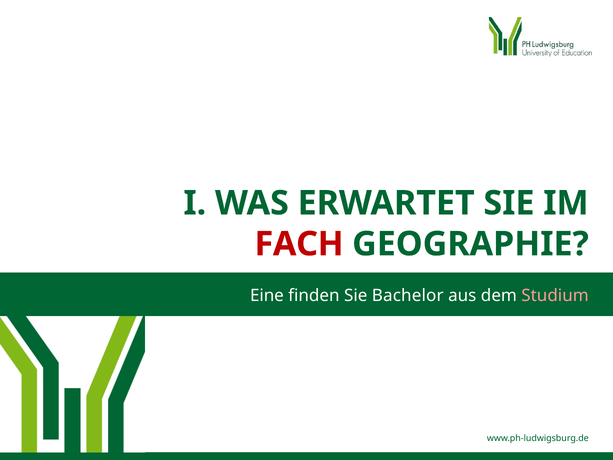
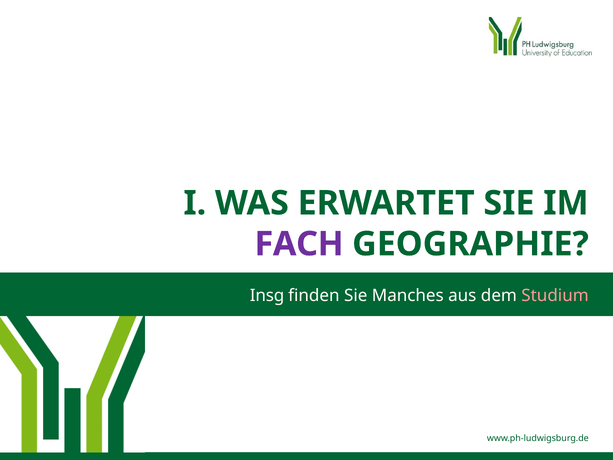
FACH colour: red -> purple (299, 244)
Eine: Eine -> Insg (267, 295)
Bachelor: Bachelor -> Manches (408, 295)
